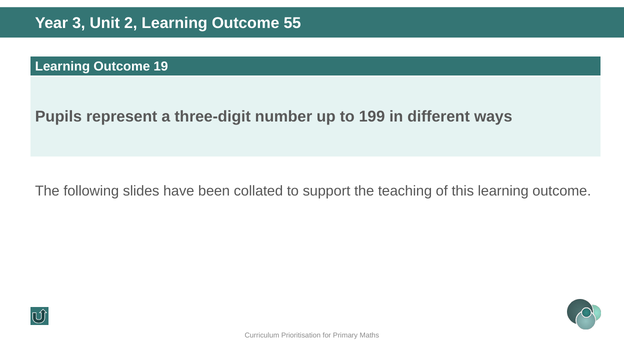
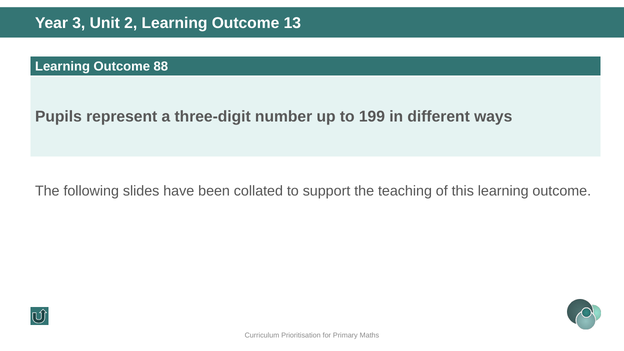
55: 55 -> 13 (292, 23)
19: 19 -> 88 (161, 66)
